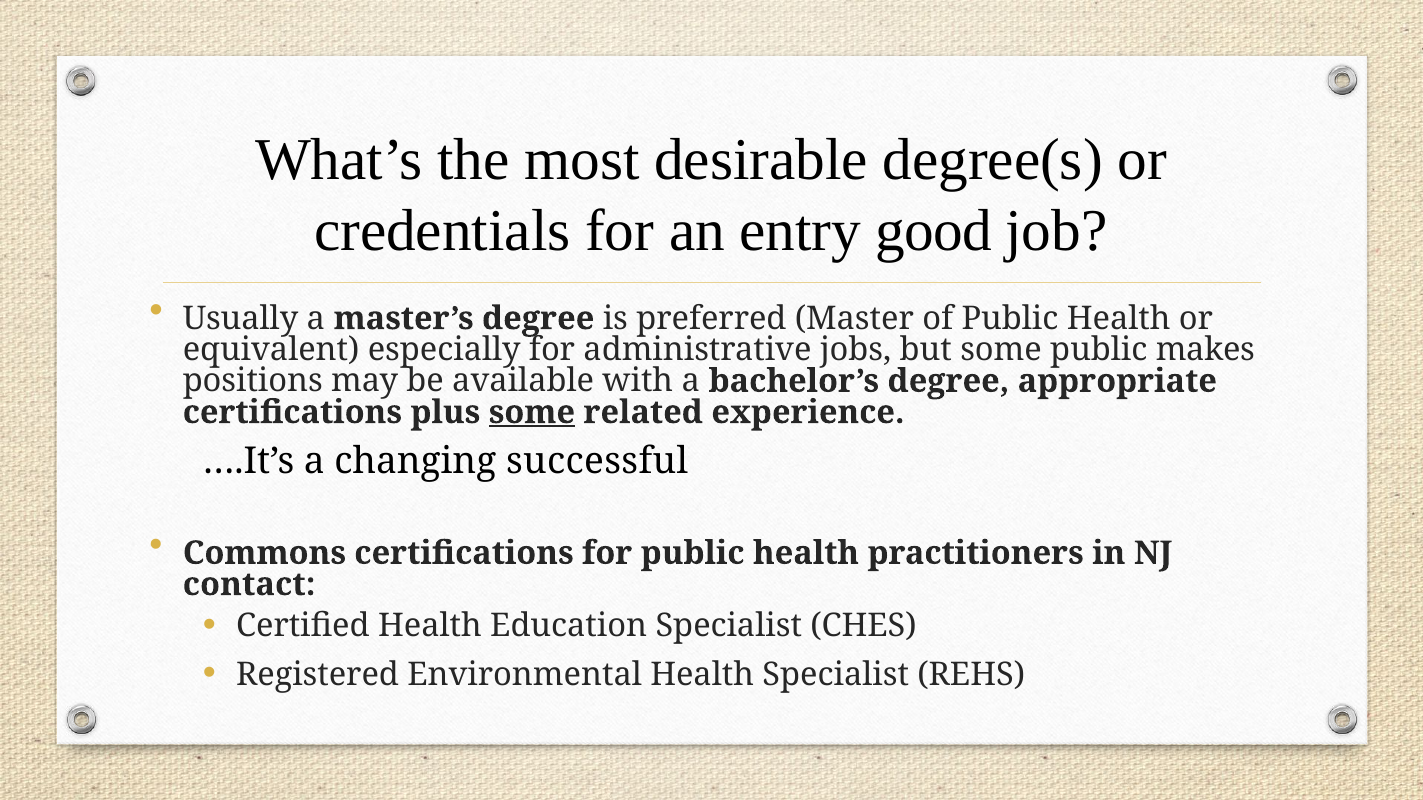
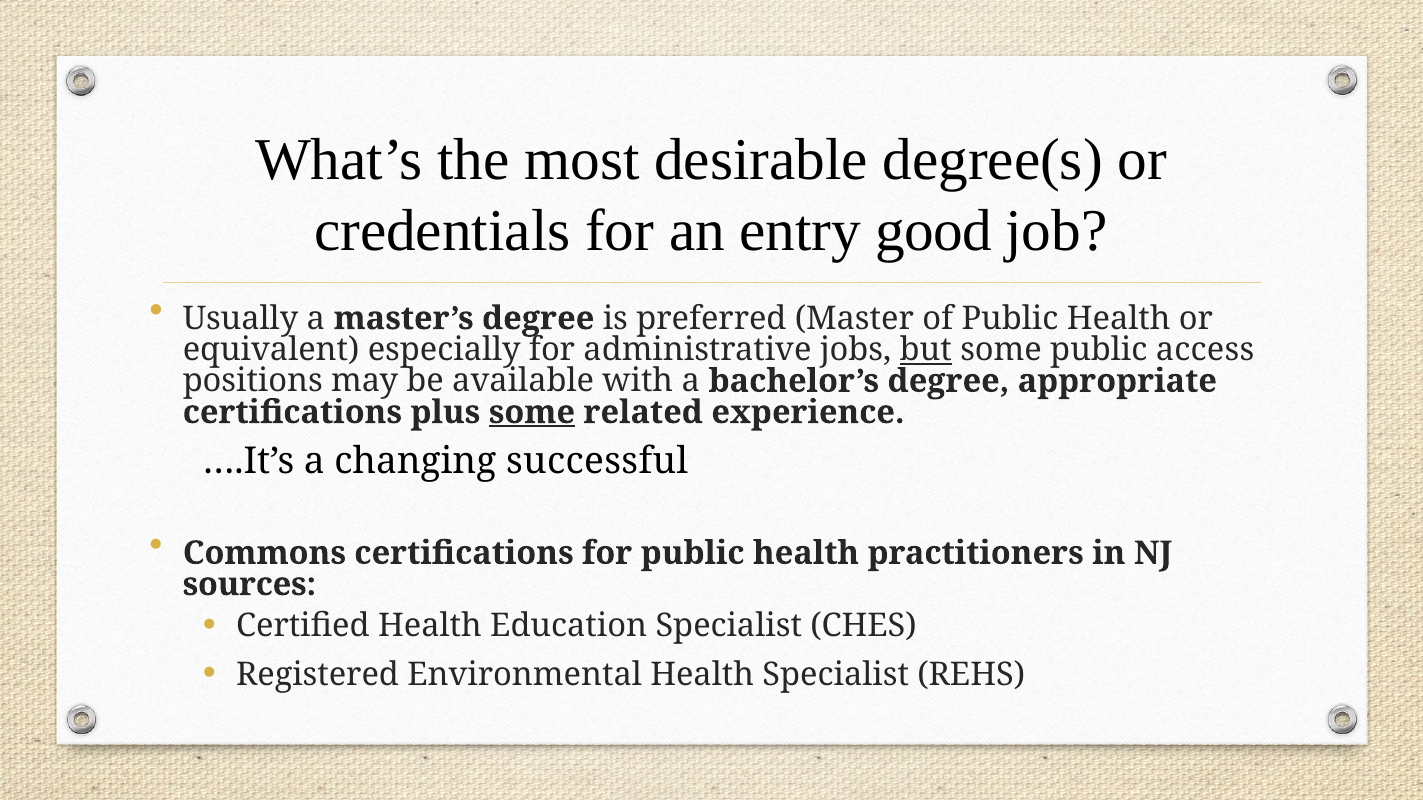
but underline: none -> present (926, 350)
makes: makes -> access (1205, 350)
contact: contact -> sources (249, 585)
